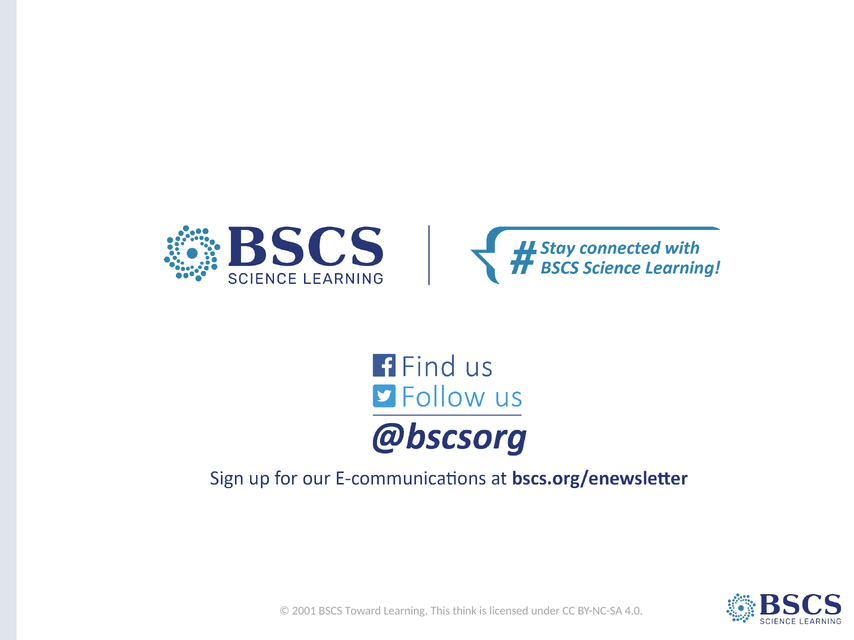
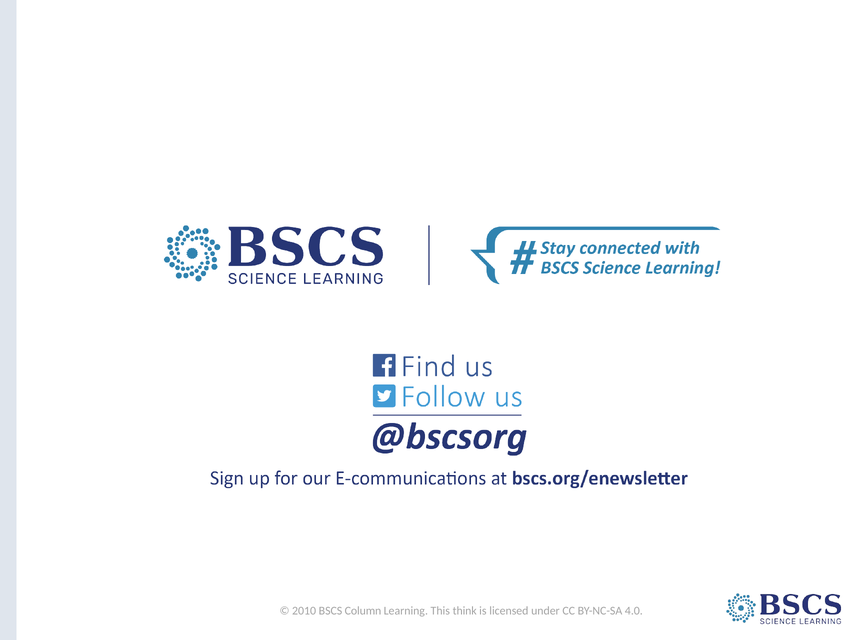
2001: 2001 -> 2010 (304, 611)
Toward: Toward -> Column (363, 611)
